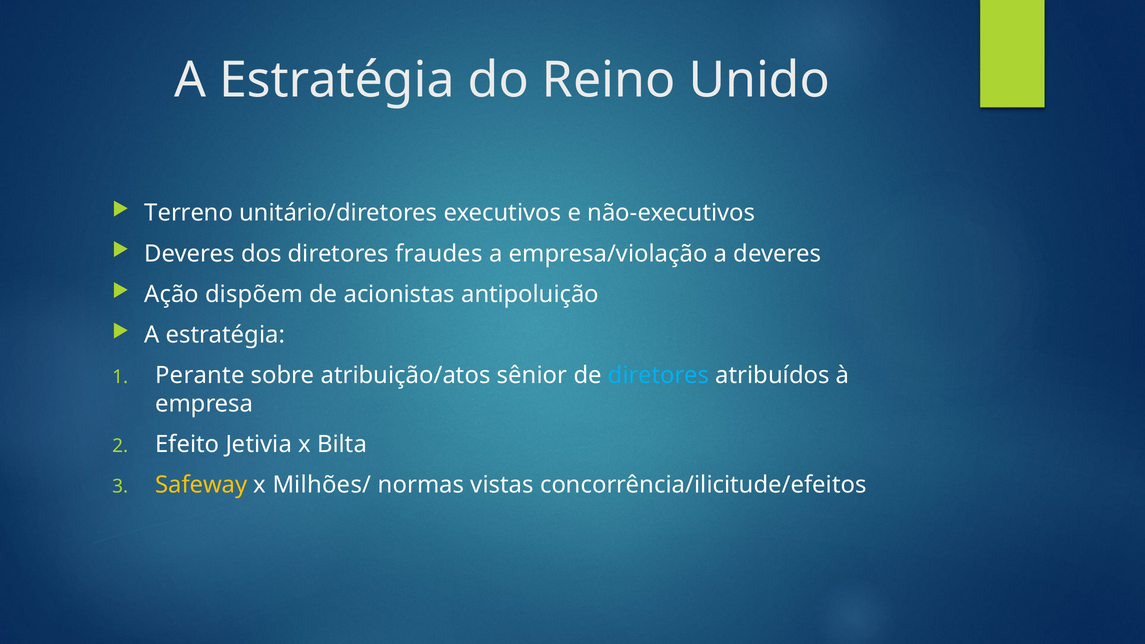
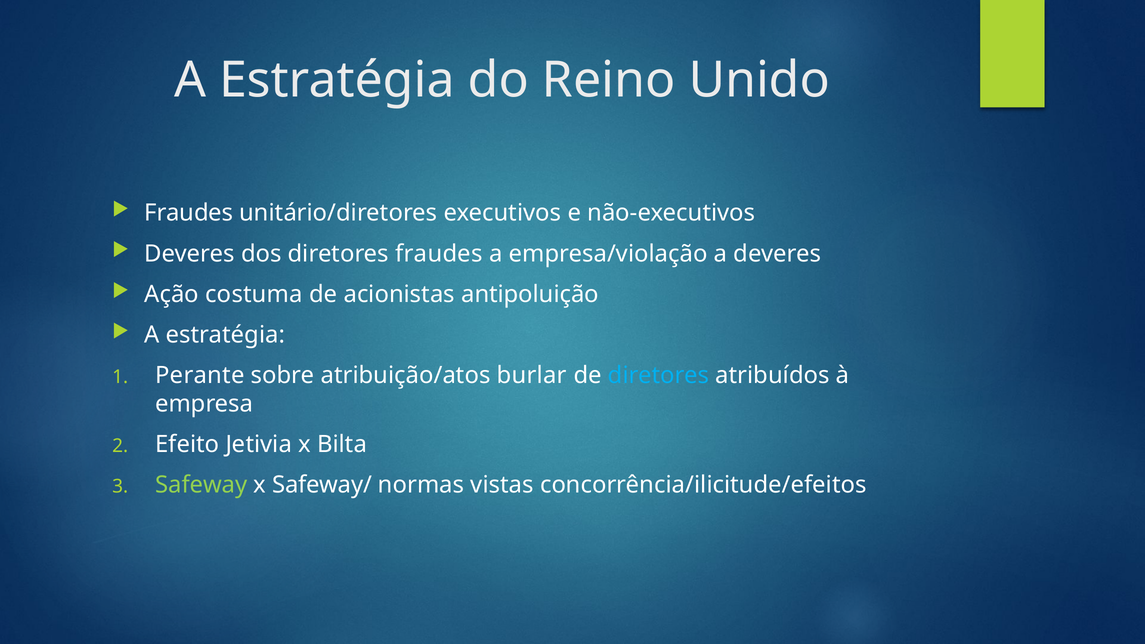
Terreno: Terreno -> Fraudes (189, 213)
dispõem: dispõem -> costuma (254, 294)
sênior: sênior -> burlar (532, 375)
Safeway colour: yellow -> light green (201, 485)
Milhões/: Milhões/ -> Safeway/ (322, 485)
